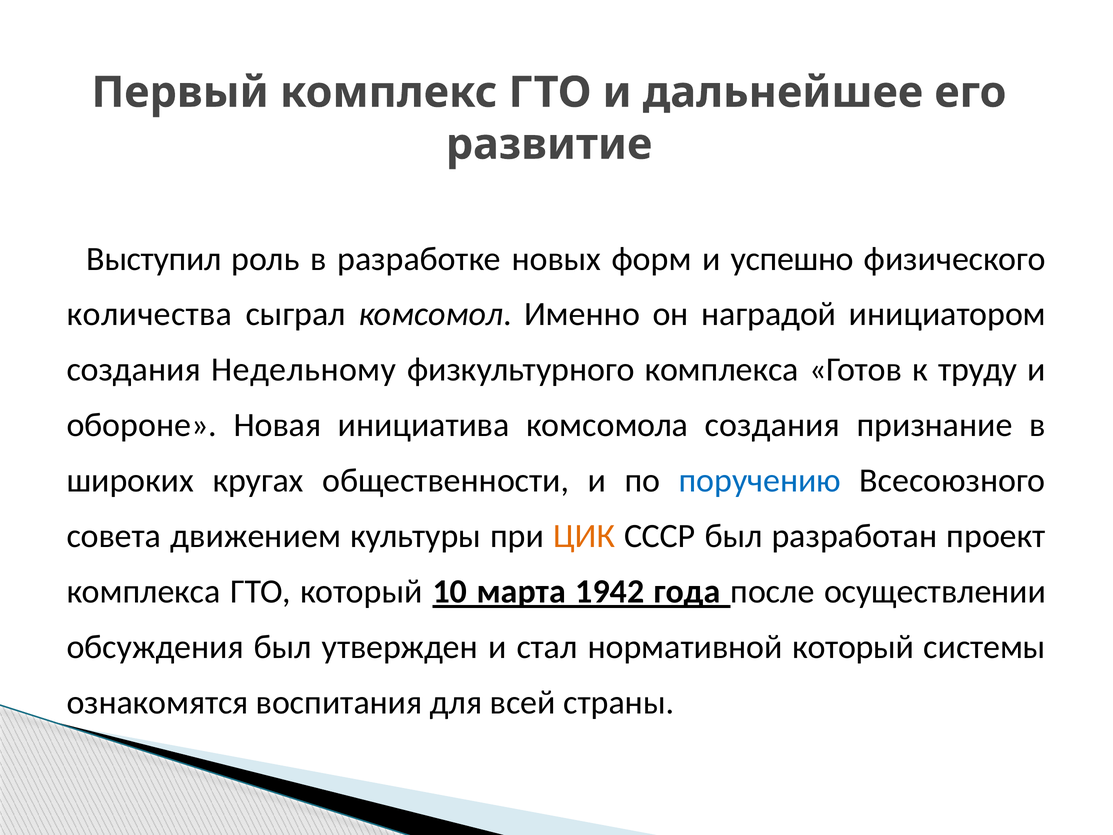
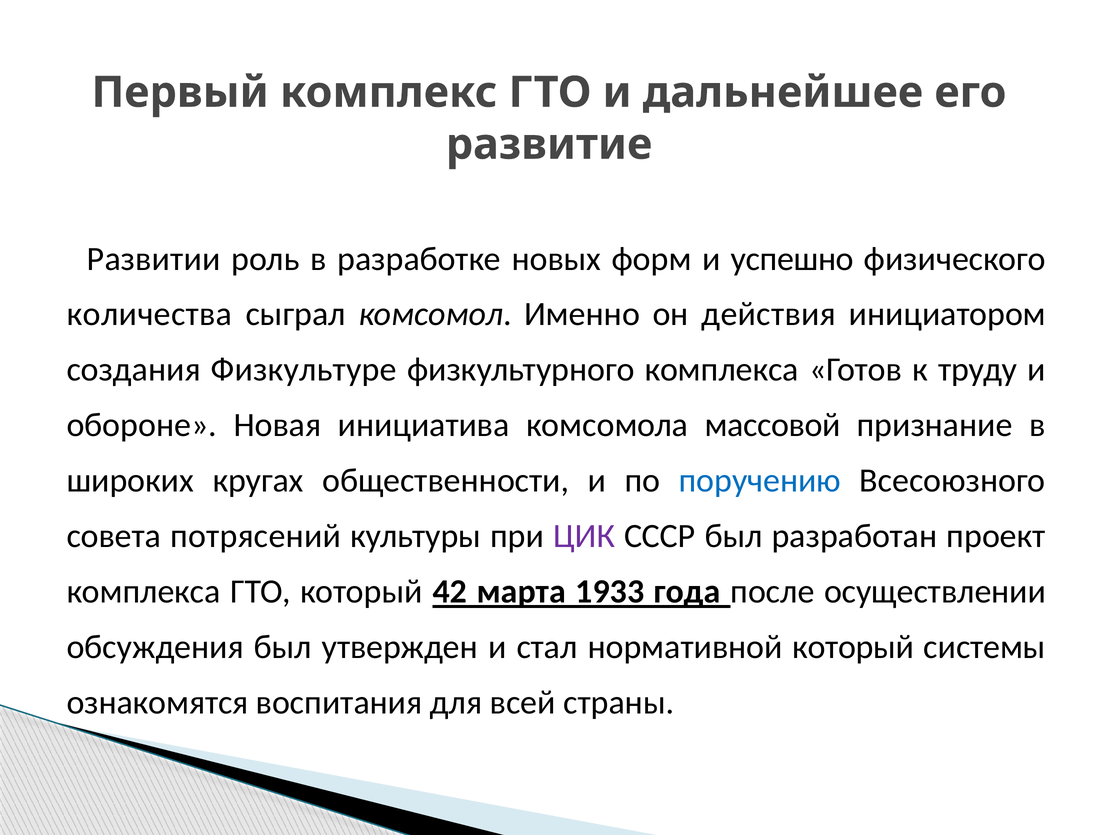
Выступил: Выступил -> Развитии (154, 259)
наградой: наградой -> действия (769, 314)
Недельному: Недельному -> Физкультуре (304, 370)
комсомола создания: создания -> массовой (773, 425)
движением: движением -> потрясений (256, 536)
ЦИК colour: orange -> purple (584, 536)
10: 10 -> 42 (450, 592)
1942: 1942 -> 1933 (610, 592)
